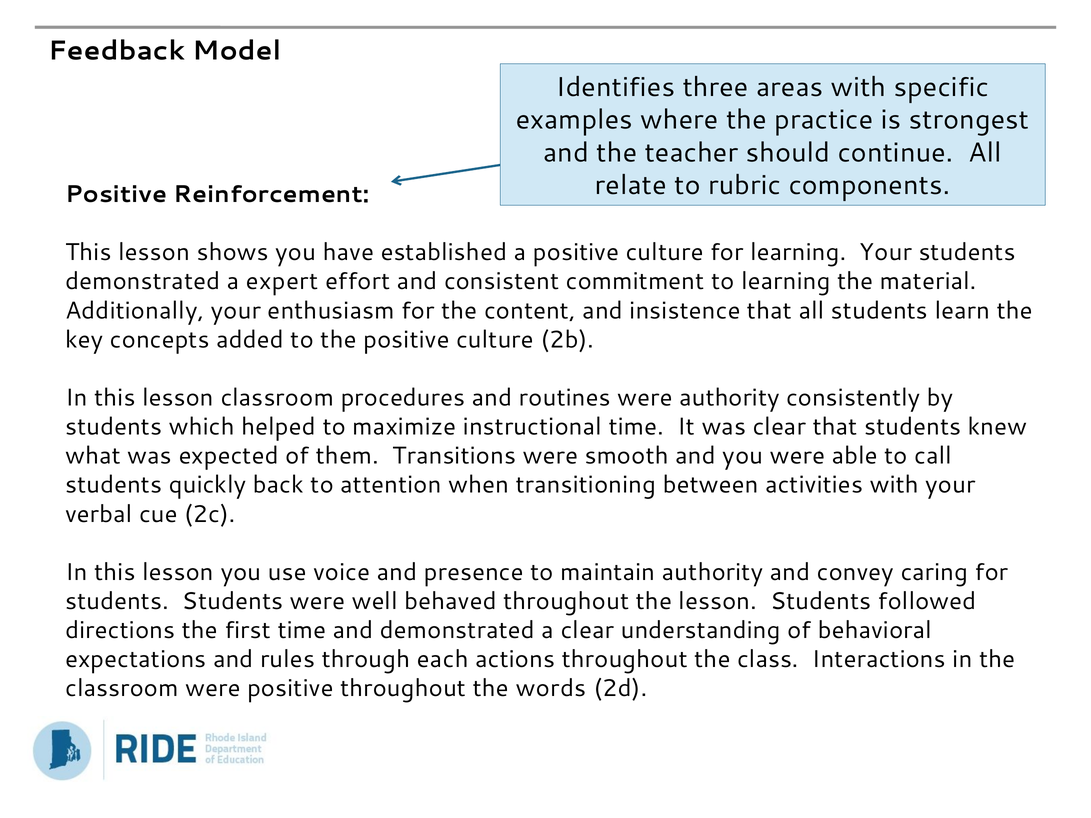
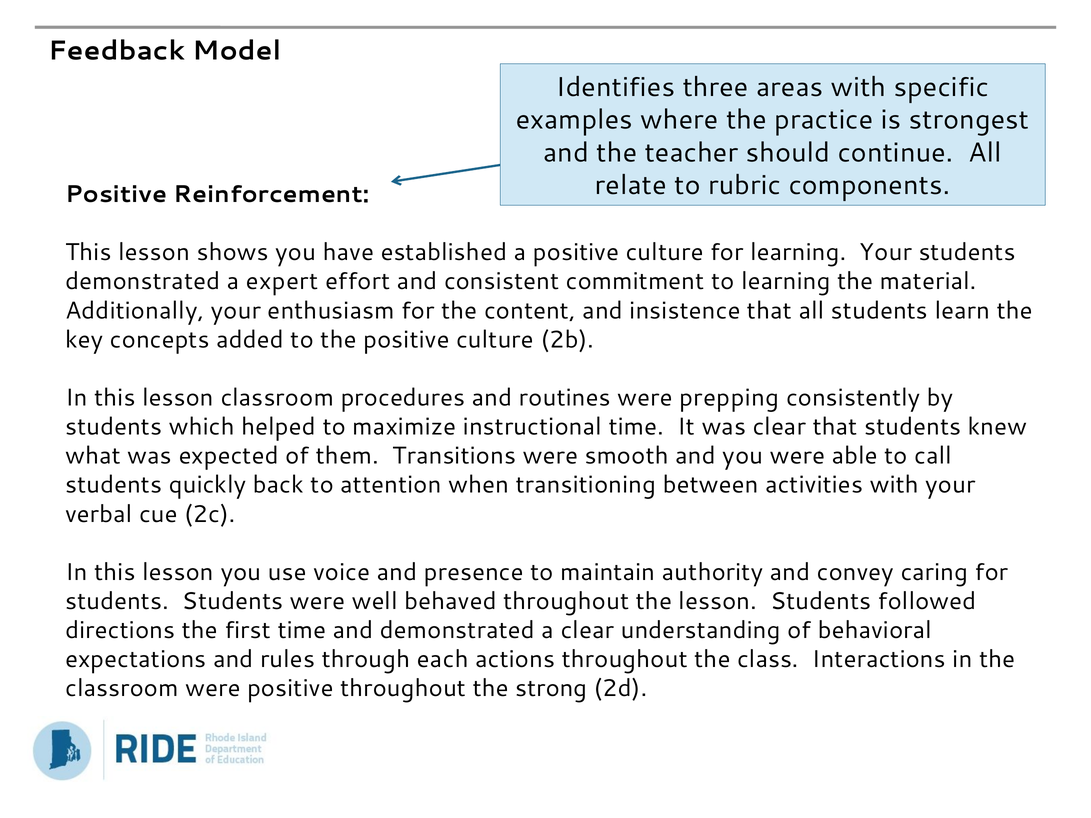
were authority: authority -> prepping (729, 398)
words: words -> strong (551, 689)
